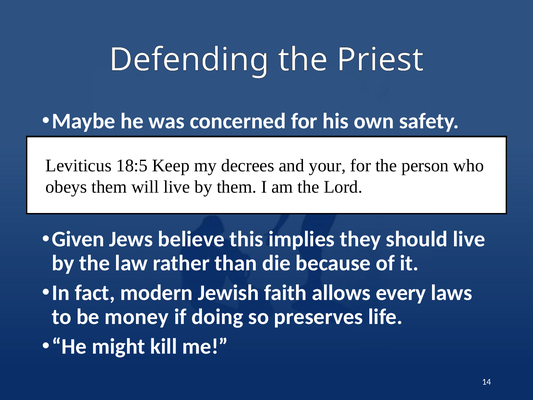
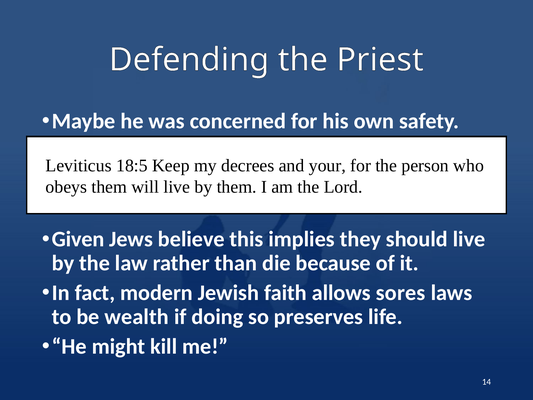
every: every -> sores (401, 293)
money: money -> wealth (137, 317)
